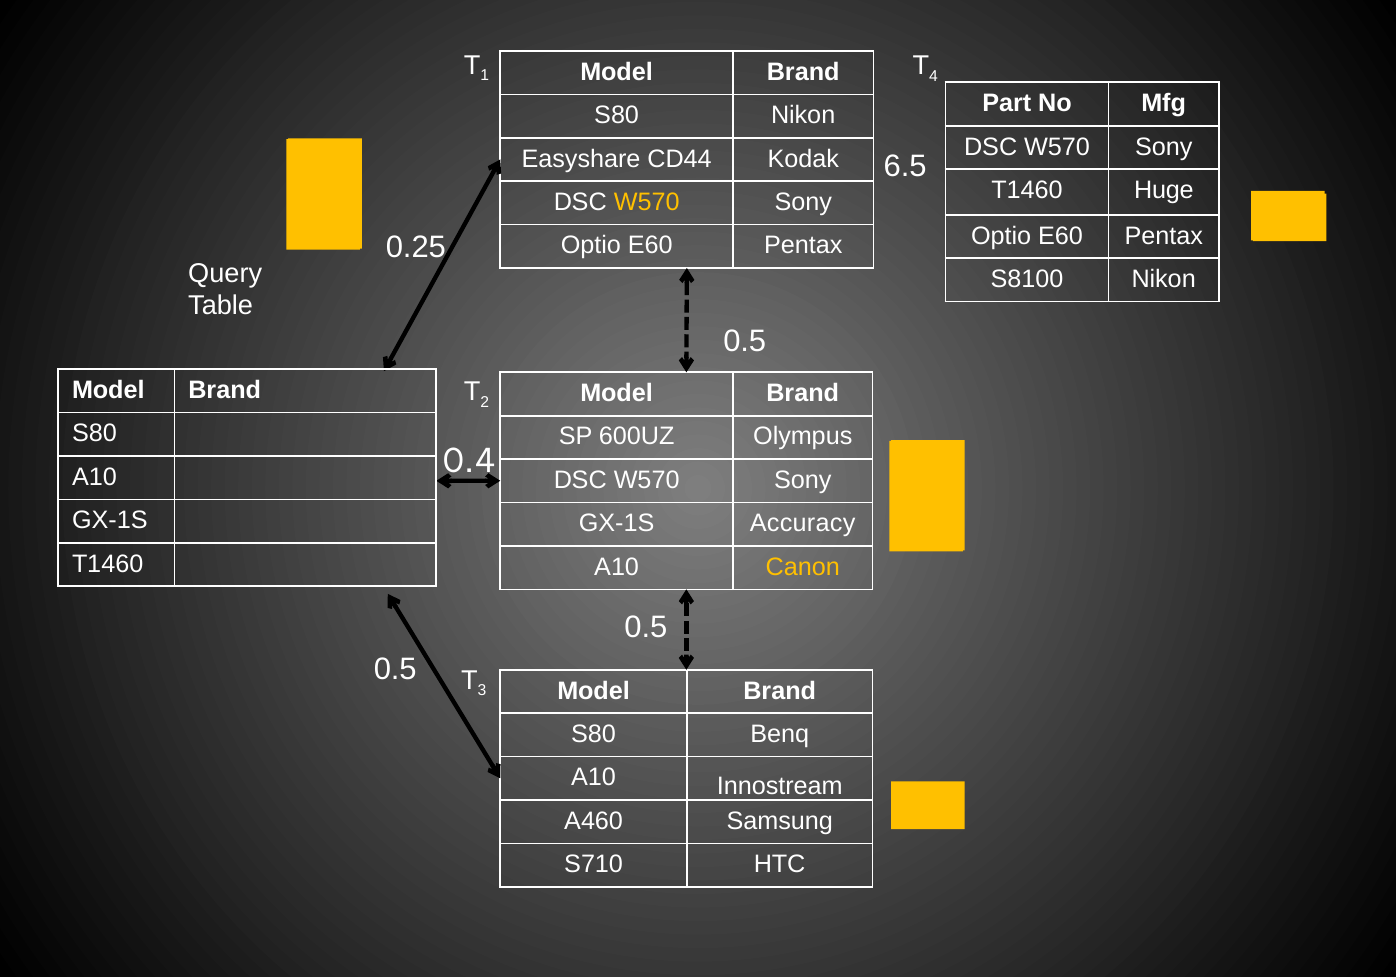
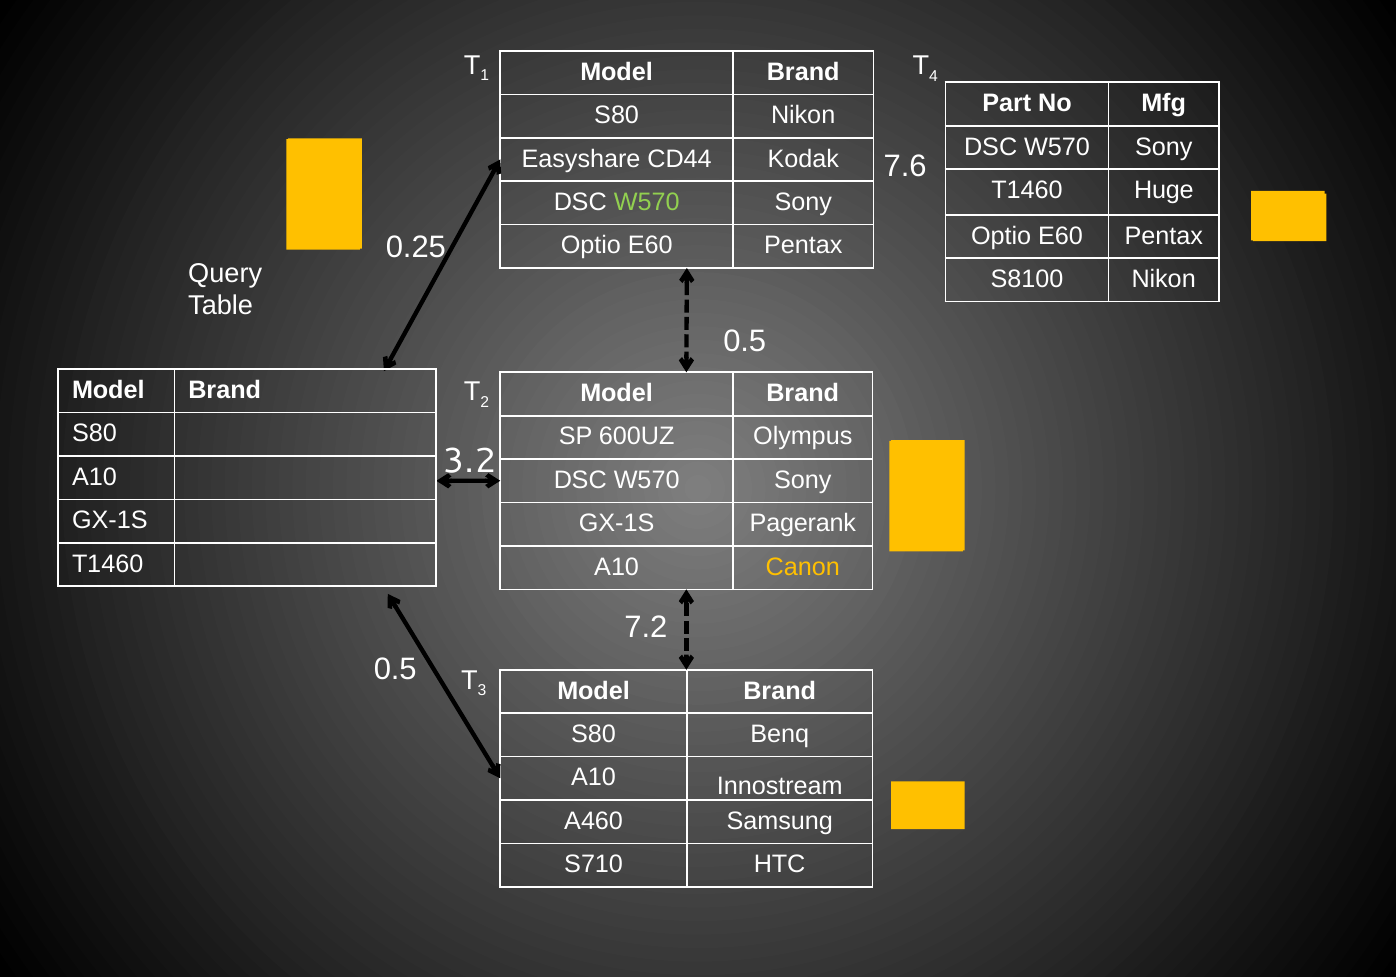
6.5: 6.5 -> 7.6 (905, 167)
W570 colour: yellow -> light green (647, 202)
0.4: 0.4 -> 3.2 (469, 461)
Accuracy: Accuracy -> Pagerank (803, 524)
0.5: 0.5 -> 7.2 (646, 628)
